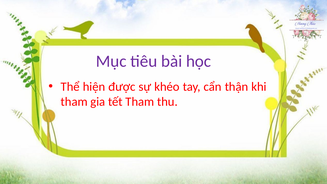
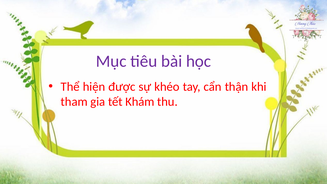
tết Tham: Tham -> Khám (140, 102)
